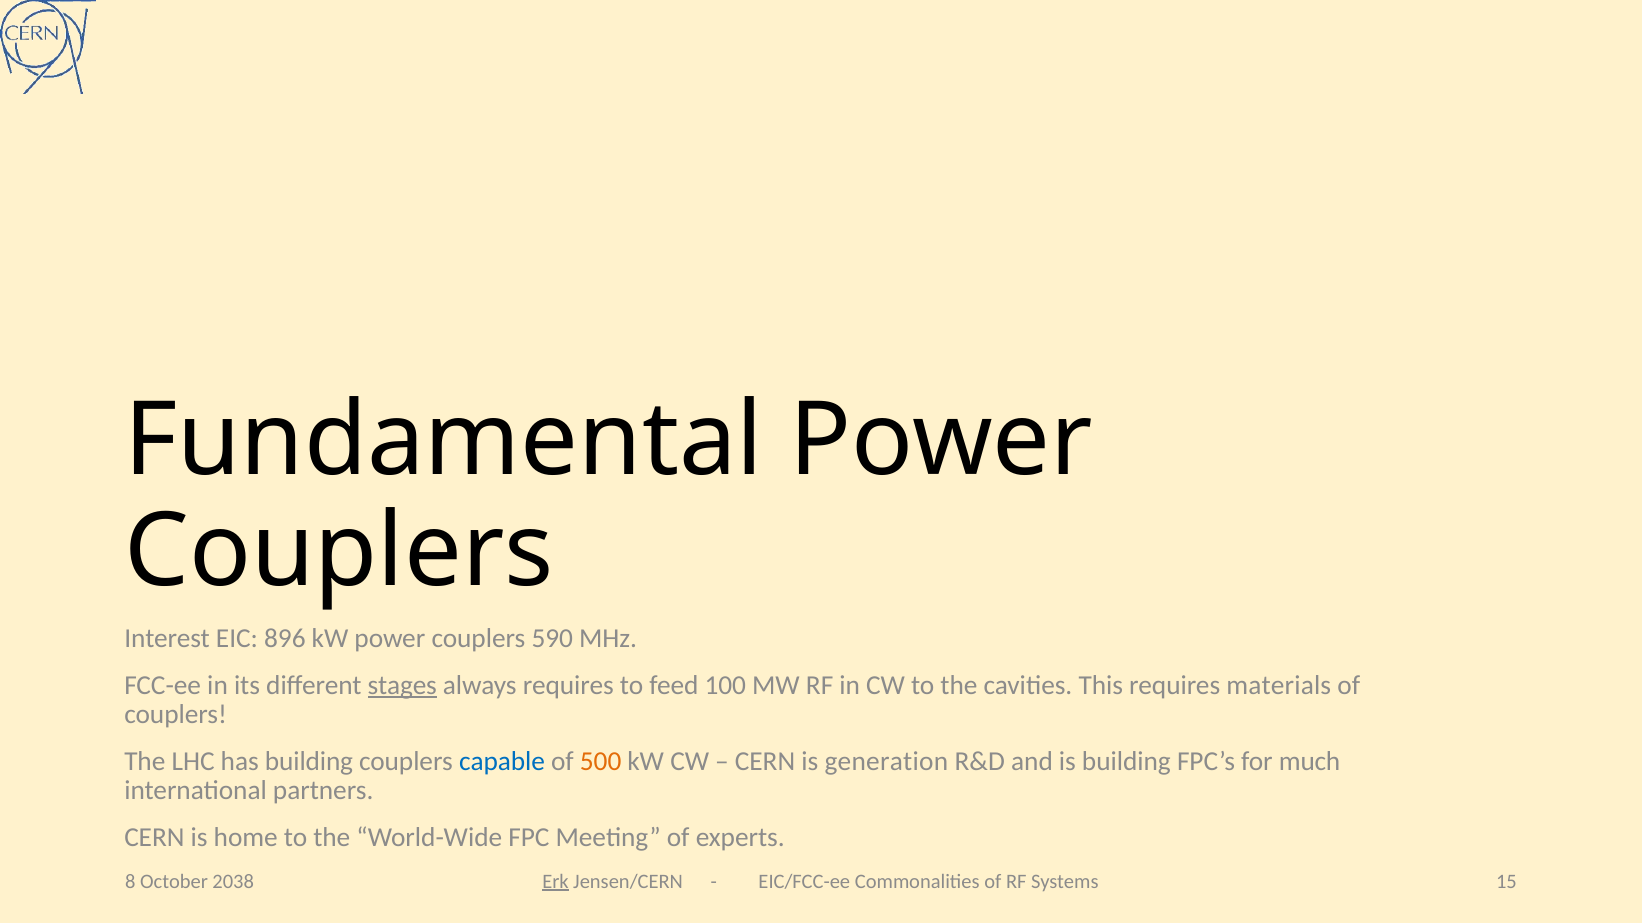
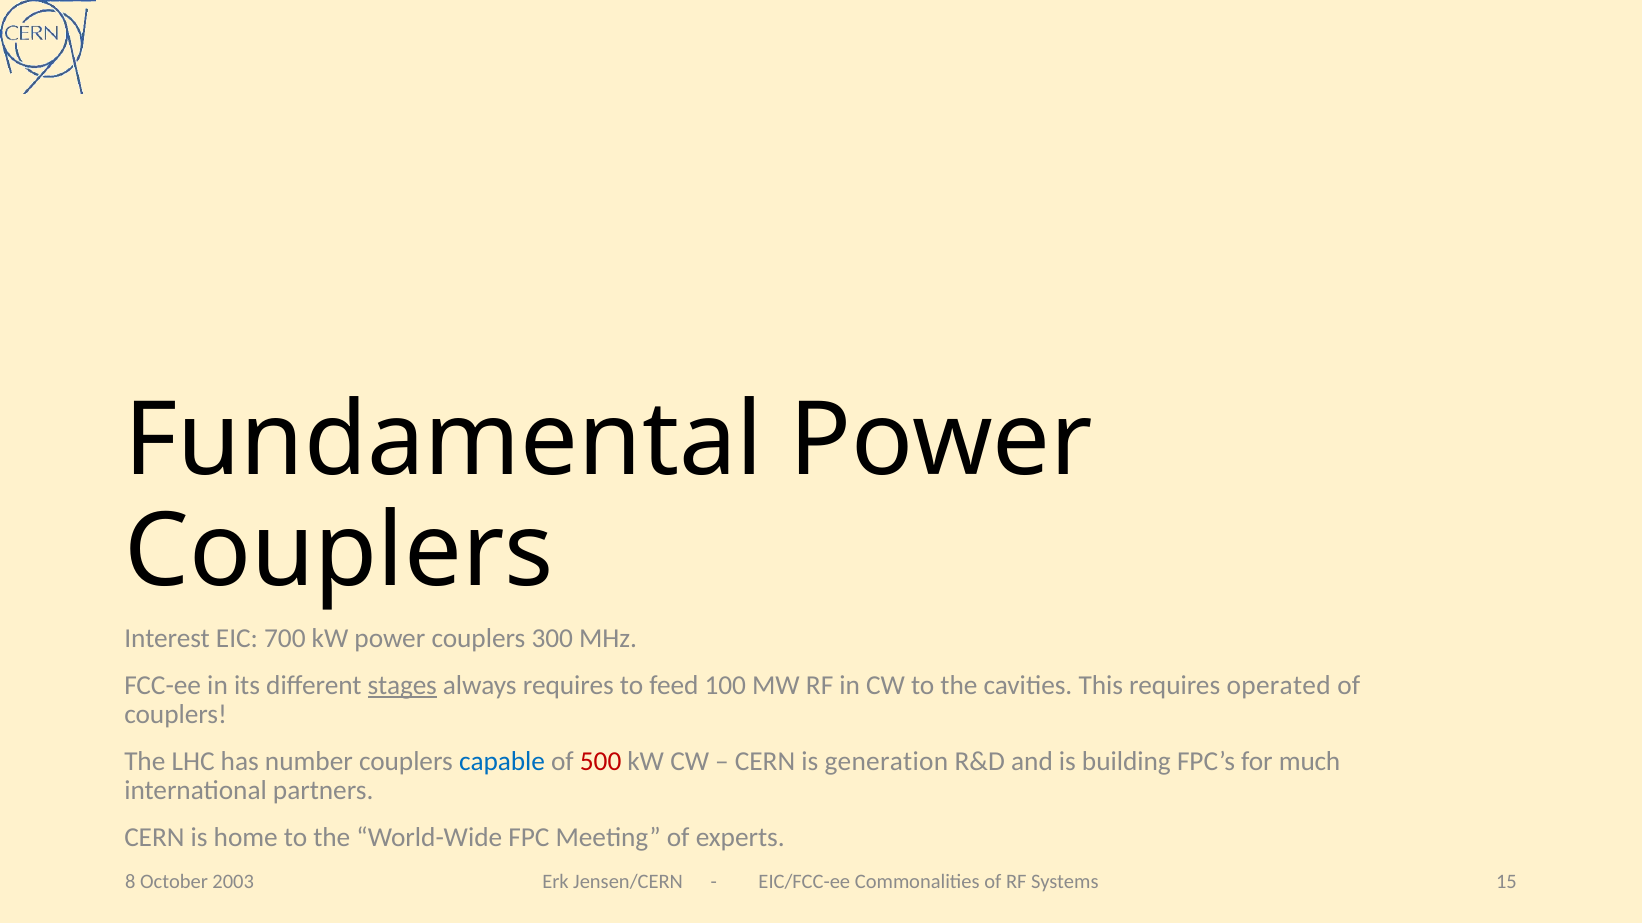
896: 896 -> 700 (285, 639)
590: 590 -> 300 (552, 639)
materials: materials -> operated (1279, 686)
has building: building -> number (309, 762)
500 colour: orange -> red (601, 762)
Erk underline: present -> none (555, 882)
2038: 2038 -> 2003 (233, 882)
